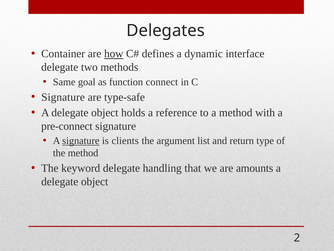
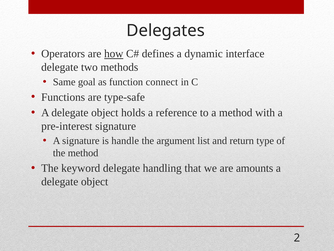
Container: Container -> Operators (63, 54)
Signature: Signature -> Functions (63, 97)
pre-connect: pre-connect -> pre-interest (67, 126)
signature underline: present -> none (81, 141)
clients: clients -> handle (125, 141)
